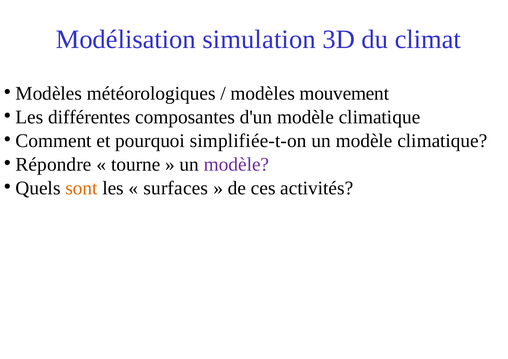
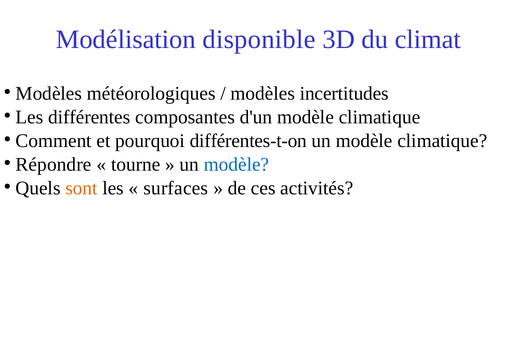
simulation: simulation -> disponible (259, 40)
mouvement: mouvement -> incertitudes (344, 94)
simplifiée-t-on: simplifiée-t-on -> différentes-t-on (248, 141)
modèle colour: purple -> blue (236, 164)
